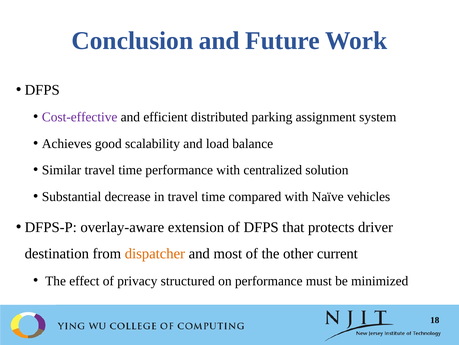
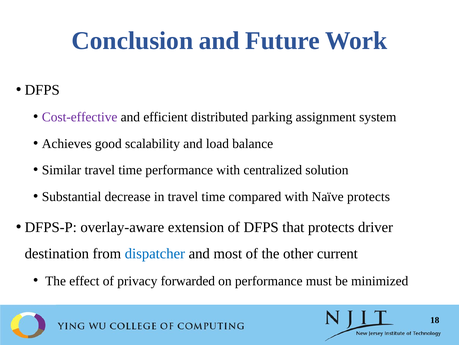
Naïve vehicles: vehicles -> protects (369, 196)
dispatcher colour: orange -> blue (155, 253)
structured: structured -> forwarded (188, 280)
